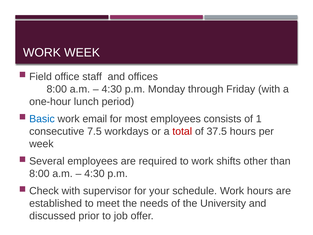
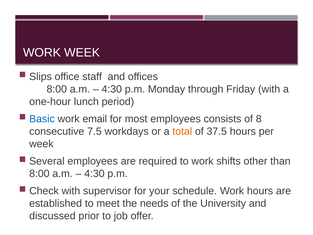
Field: Field -> Slips (41, 77)
1: 1 -> 8 (259, 119)
total colour: red -> orange (182, 131)
